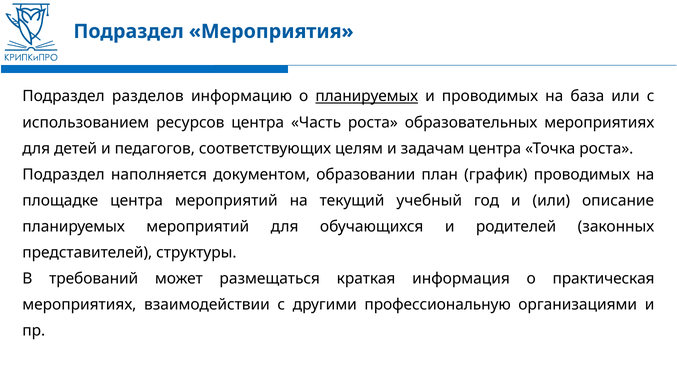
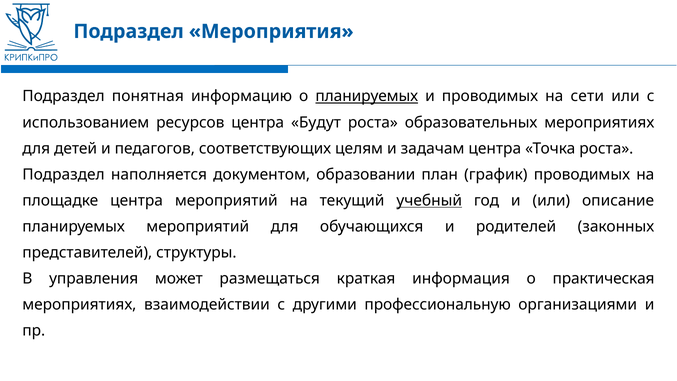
разделов: разделов -> понятная (148, 96)
база: база -> сети (587, 96)
Часть: Часть -> Будут (316, 122)
учебный underline: none -> present (429, 200)
требований: требований -> управления (94, 279)
